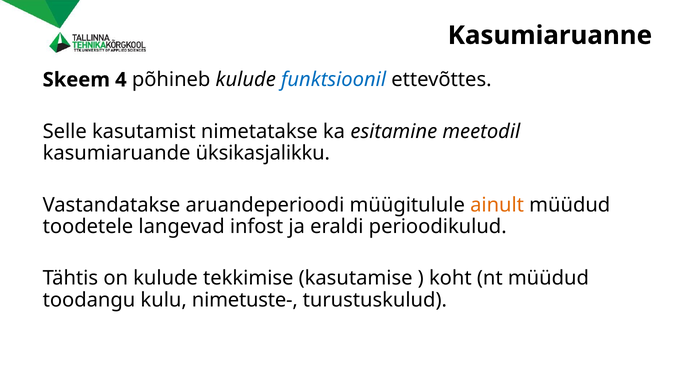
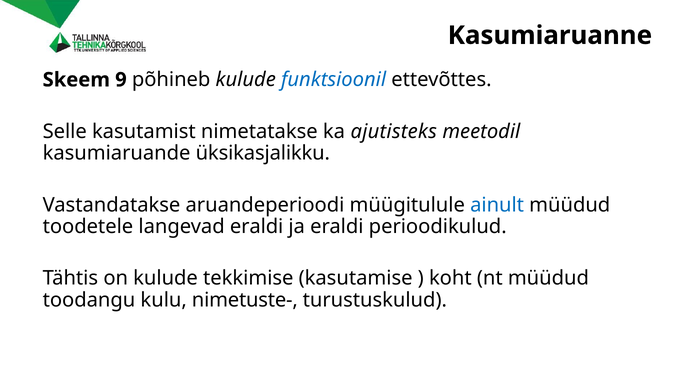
4: 4 -> 9 (121, 80)
esitamine: esitamine -> ajutisteks (394, 132)
ainult colour: orange -> blue (497, 205)
langevad infost: infost -> eraldi (257, 227)
